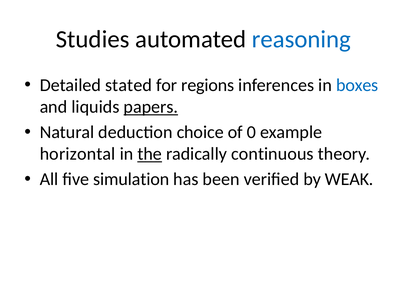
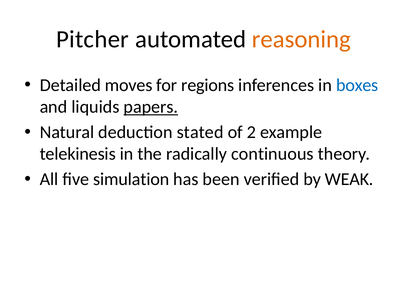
Studies: Studies -> Pitcher (93, 39)
reasoning colour: blue -> orange (301, 39)
stated: stated -> moves (129, 85)
choice: choice -> stated (200, 132)
0: 0 -> 2 (251, 132)
horizontal: horizontal -> telekinesis (78, 154)
the underline: present -> none (150, 154)
